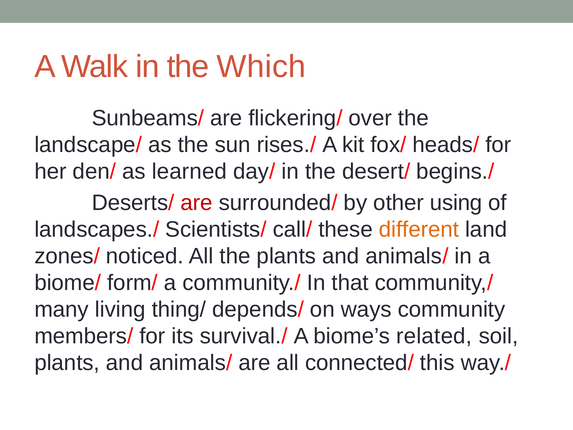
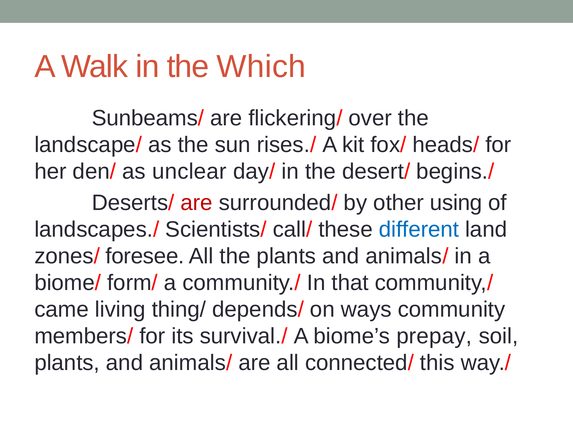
learned: learned -> unclear (189, 171)
different colour: orange -> blue (419, 229)
noticed: noticed -> foresee (145, 256)
many: many -> came (62, 309)
related: related -> prepay (434, 336)
